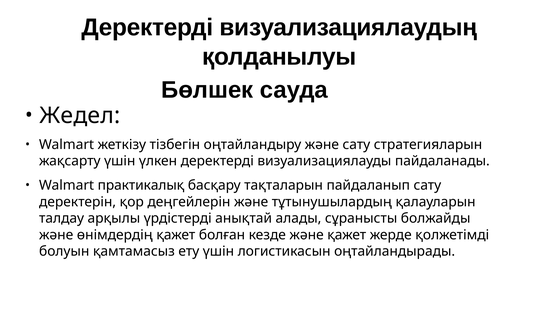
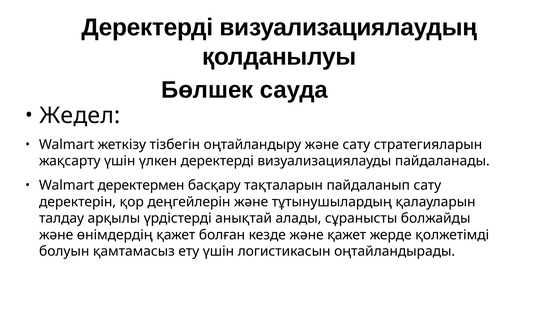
практикалық: практикалық -> деректермен (141, 186)
